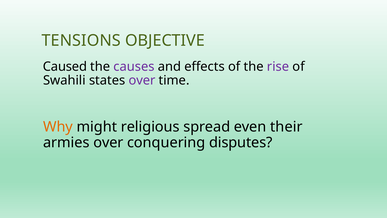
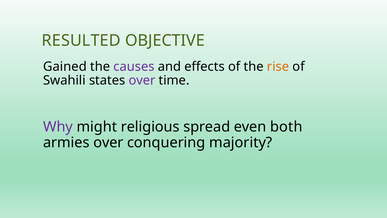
TENSIONS: TENSIONS -> RESULTED (81, 41)
Caused: Caused -> Gained (65, 66)
rise colour: purple -> orange (278, 66)
Why colour: orange -> purple (58, 127)
their: their -> both (286, 127)
disputes: disputes -> majority (241, 142)
